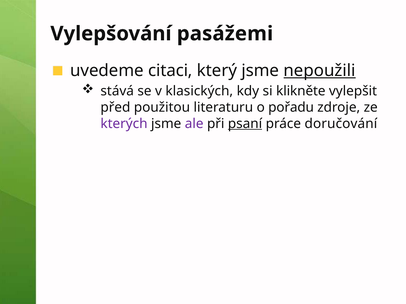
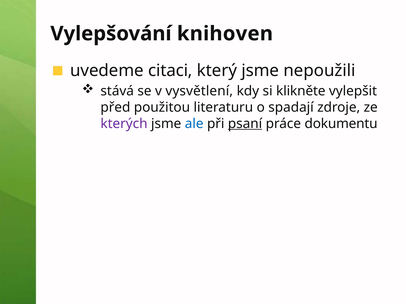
pasážemi: pasážemi -> knihoven (225, 34)
nepoužili underline: present -> none (320, 71)
klasických: klasických -> vysvětlení (199, 91)
pořadu: pořadu -> spadají (291, 108)
ale colour: purple -> blue (194, 124)
doručování: doručování -> dokumentu (341, 124)
